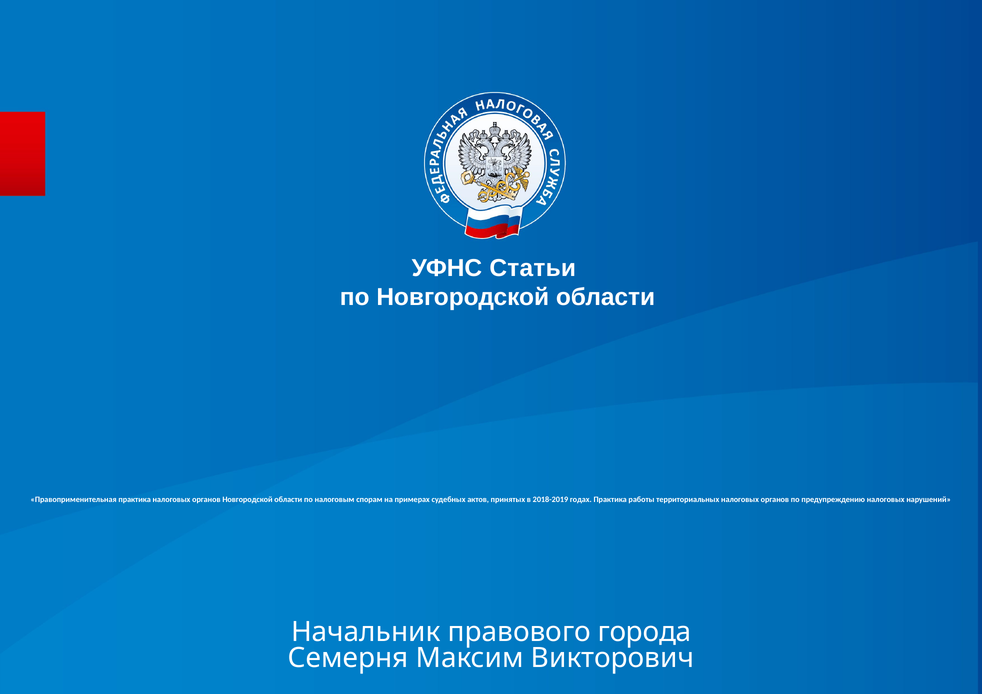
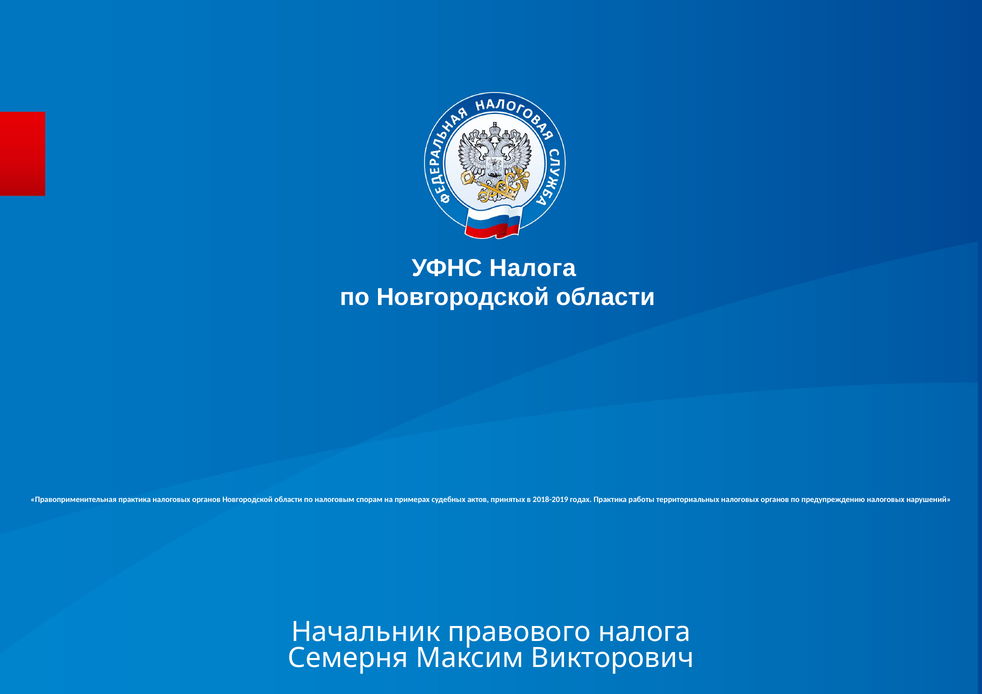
УФНС Статьи: Статьи -> Налога (533, 268)
правового города: города -> налога (644, 633)
